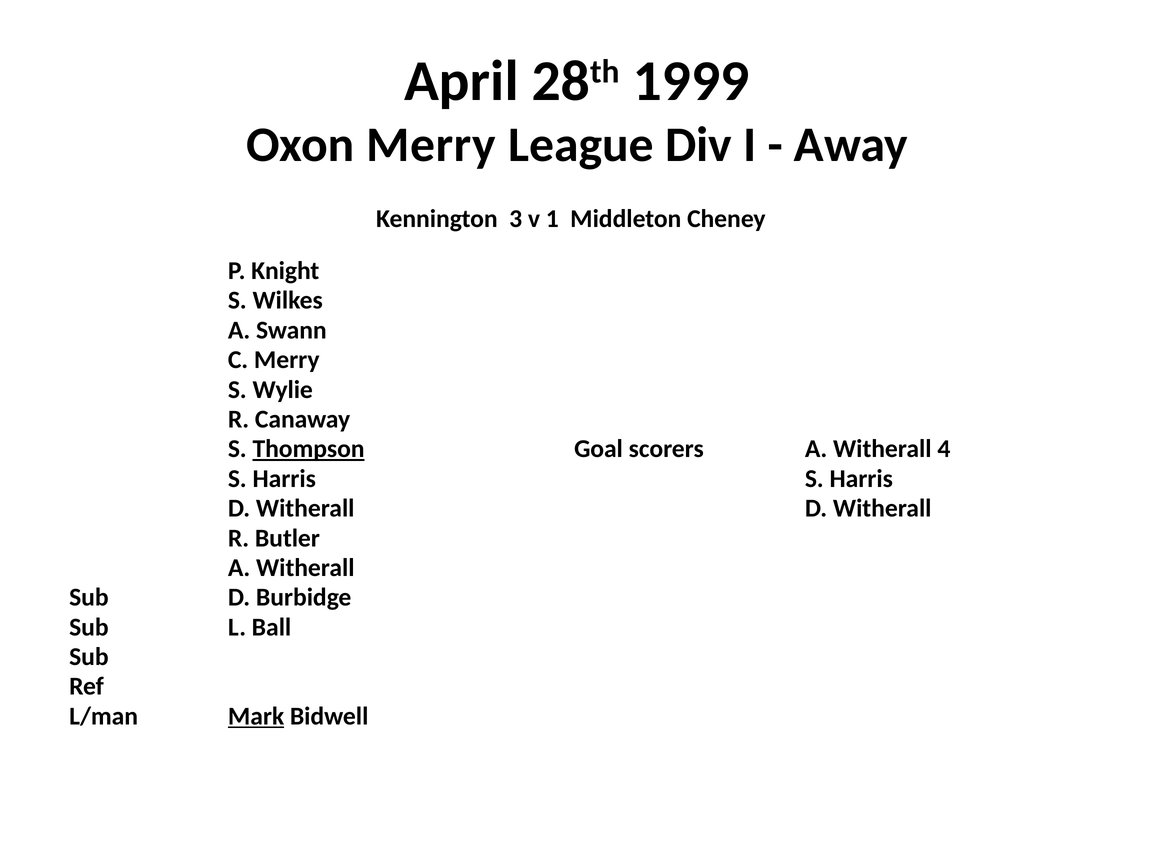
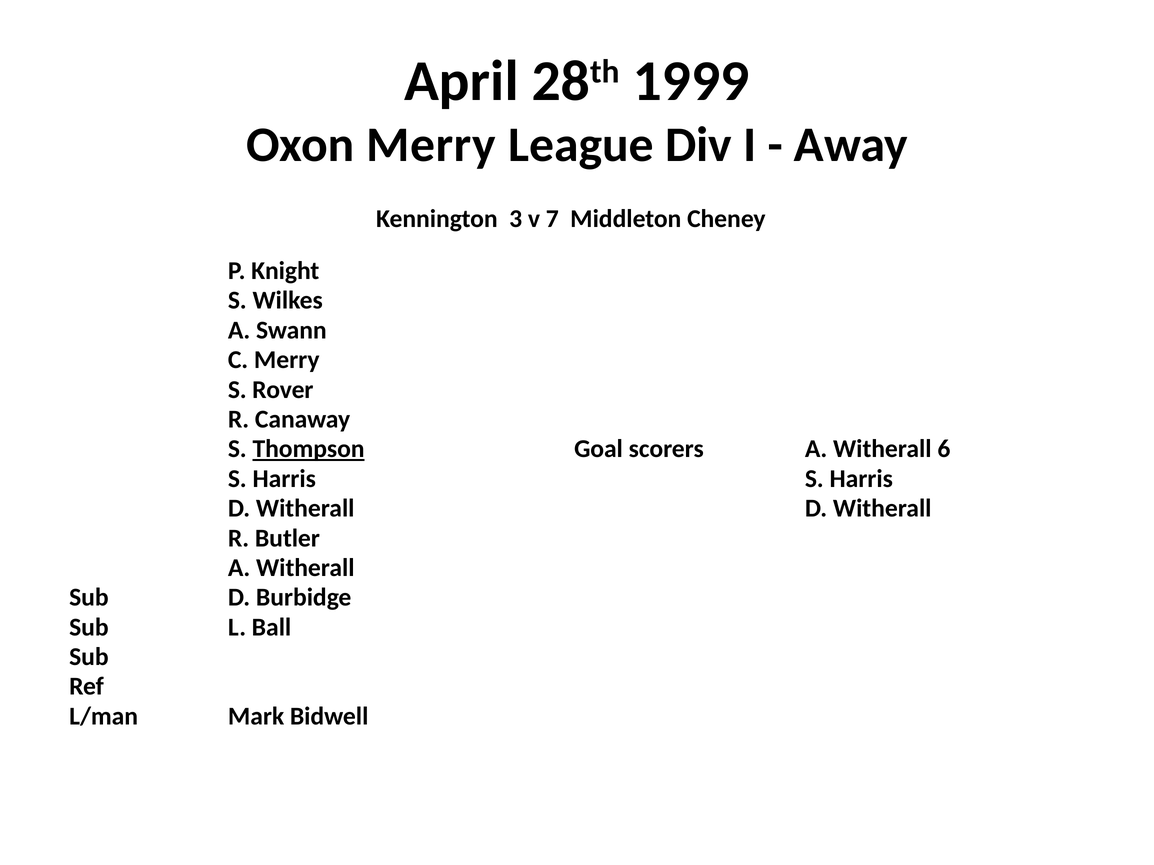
1: 1 -> 7 (552, 219)
Wylie: Wylie -> Rover (283, 390)
4: 4 -> 6 (944, 449)
Mark underline: present -> none (256, 717)
